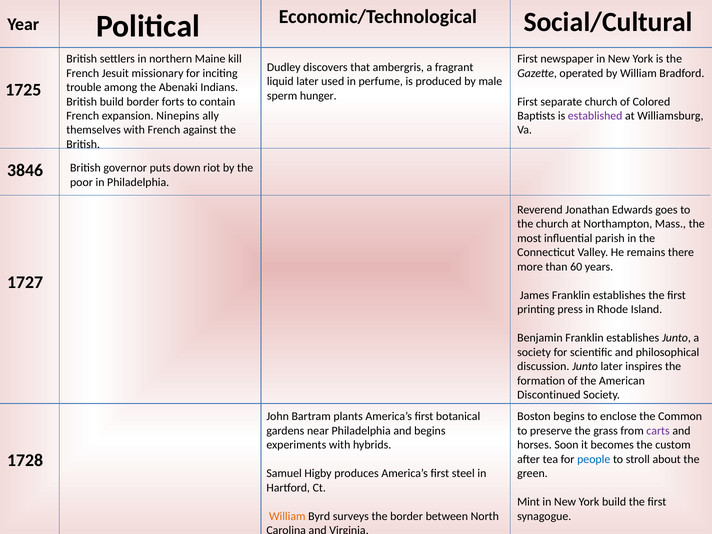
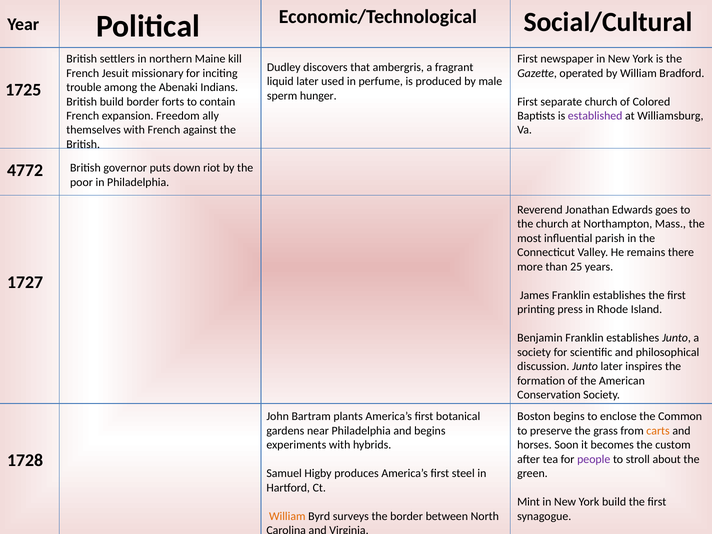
Ninepins: Ninepins -> Freedom (178, 116)
3846: 3846 -> 4772 (25, 170)
60: 60 -> 25 (576, 267)
Discontinued: Discontinued -> Conservation (549, 395)
carts colour: purple -> orange (658, 431)
people colour: blue -> purple (594, 459)
